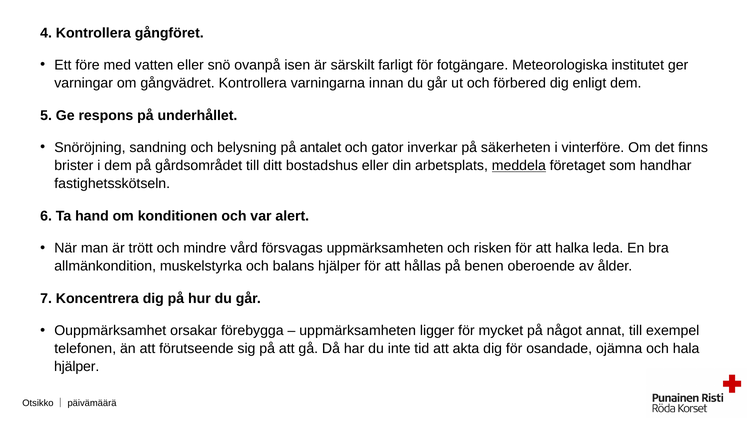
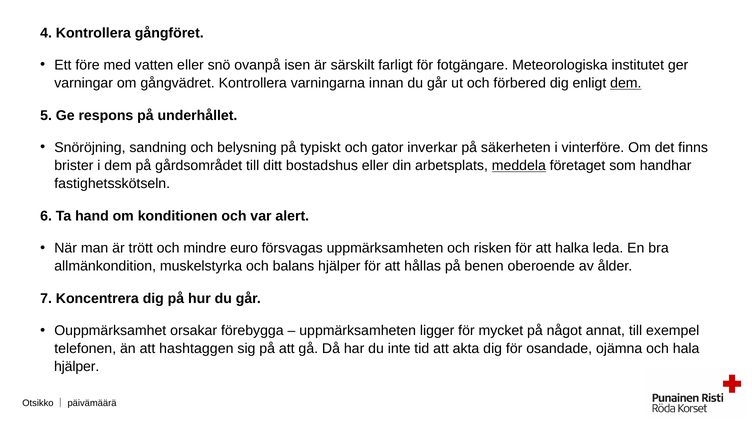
dem underline: none -> present (626, 83)
antalet: antalet -> typiskt (320, 148)
vård: vård -> euro (244, 248)
förutseende: förutseende -> hashtaggen (196, 349)
